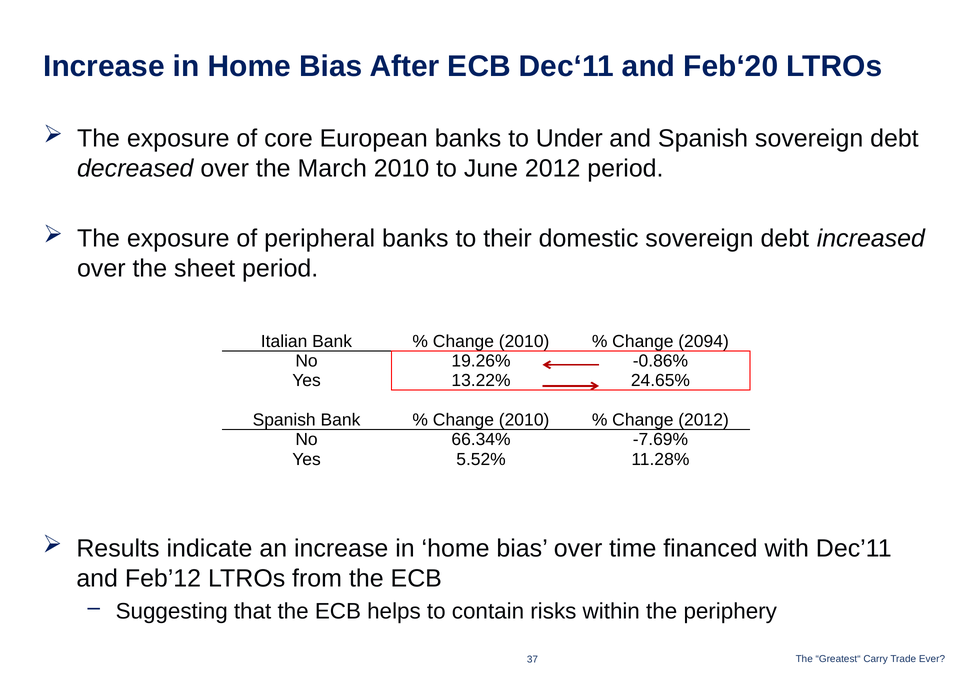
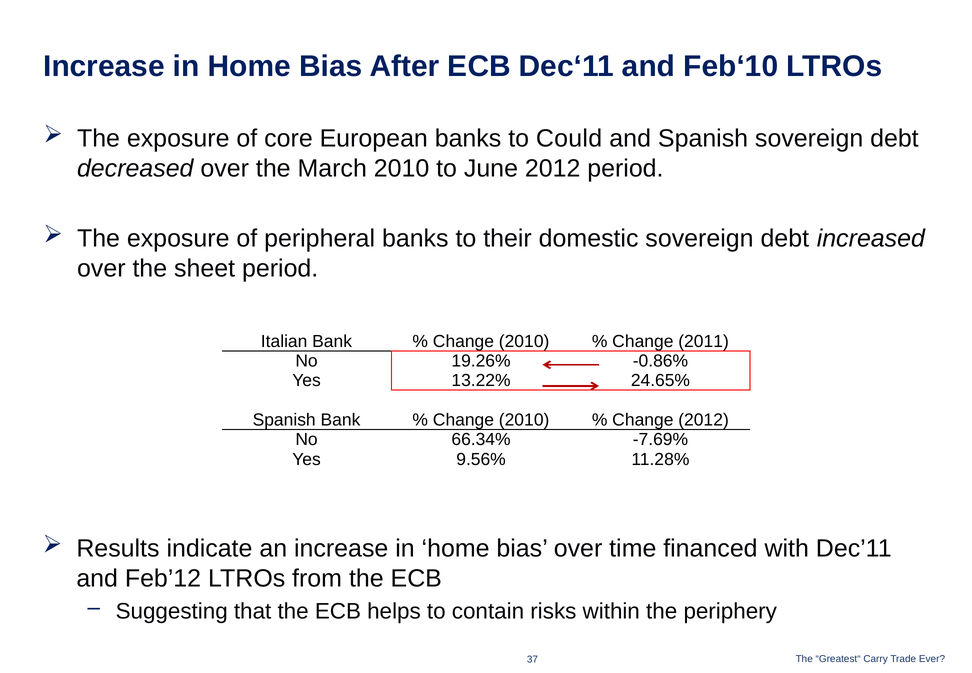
Feb‘20: Feb‘20 -> Feb‘10 (731, 66)
Under: Under -> Could (569, 139)
2094: 2094 -> 2011 (704, 341)
5.52%: 5.52% -> 9.56% (481, 459)
